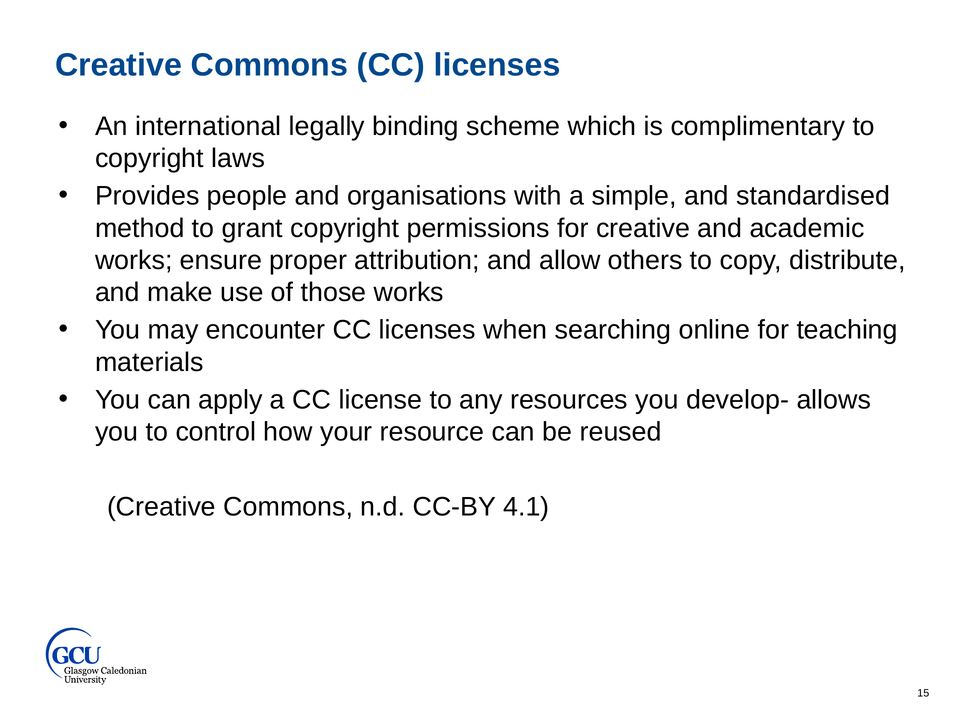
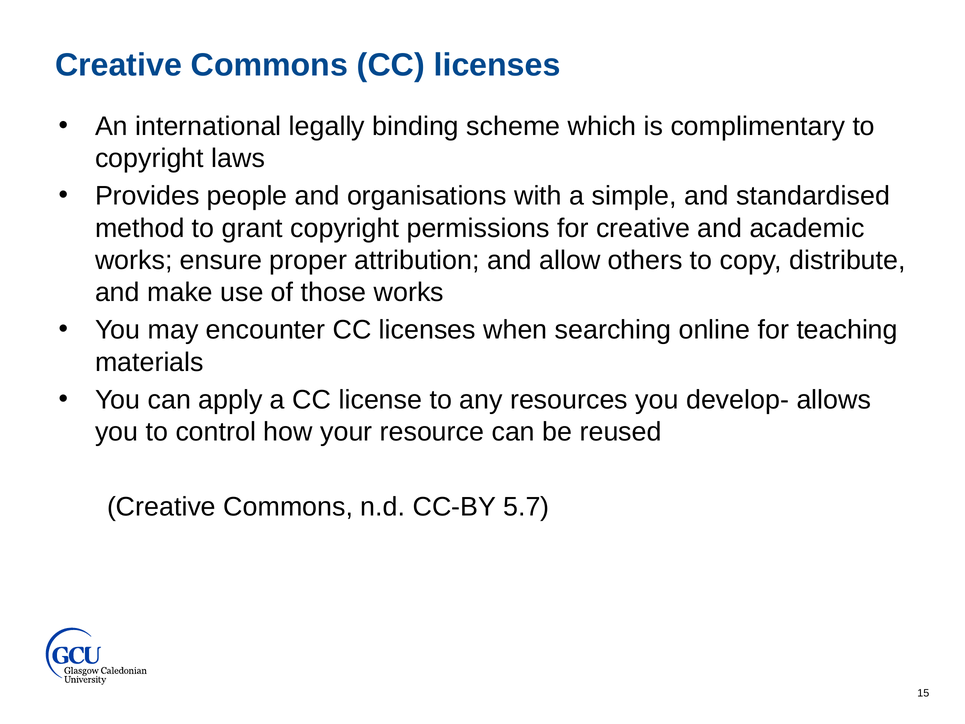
4.1: 4.1 -> 5.7 (526, 507)
